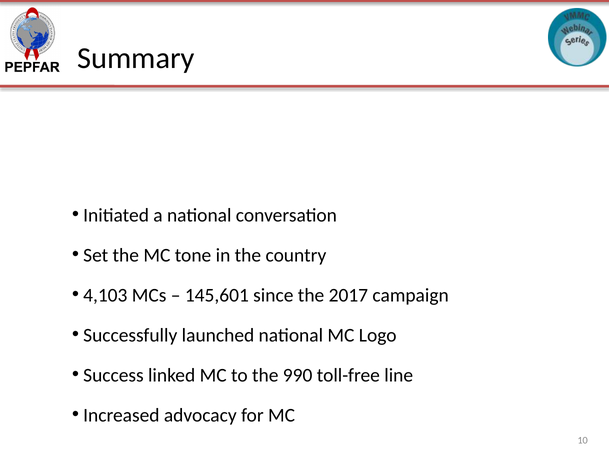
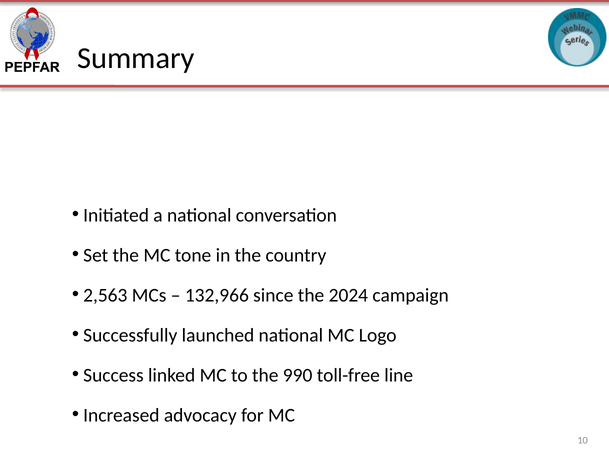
4,103: 4,103 -> 2,563 (105, 296)
145,601: 145,601 -> 132,966 (217, 296)
2017: 2017 -> 2024 (348, 296)
